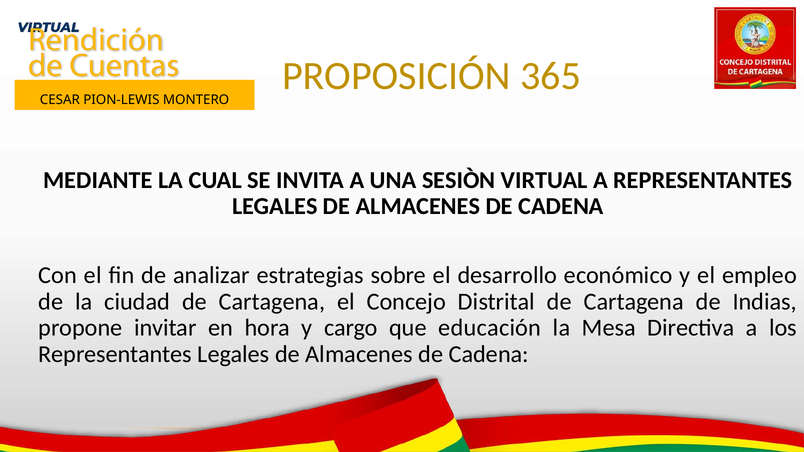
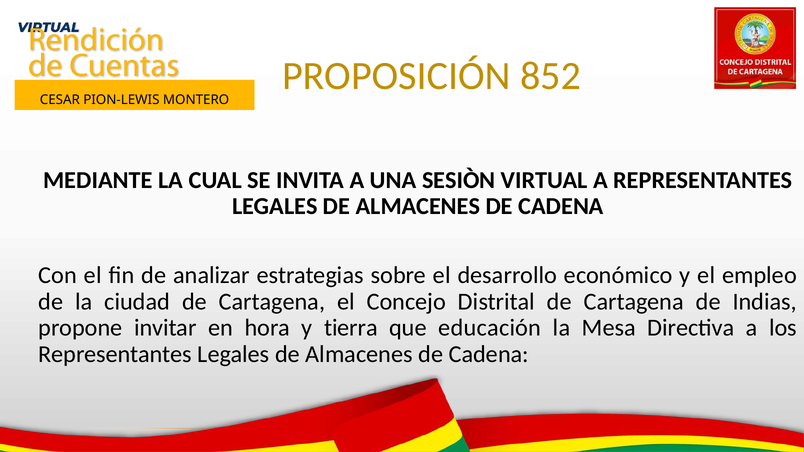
365: 365 -> 852 (551, 76)
cargo: cargo -> tierra (351, 328)
